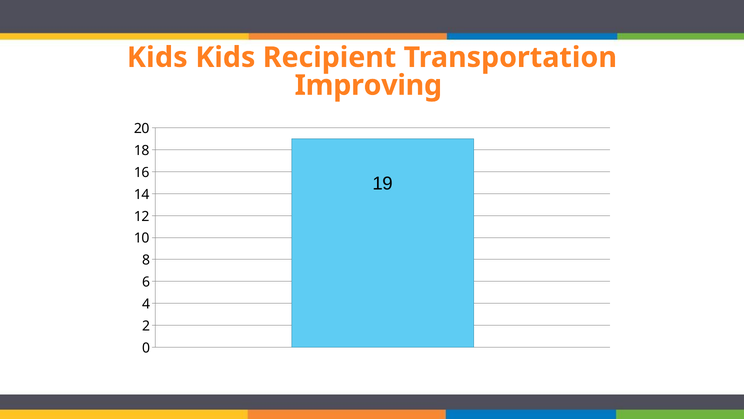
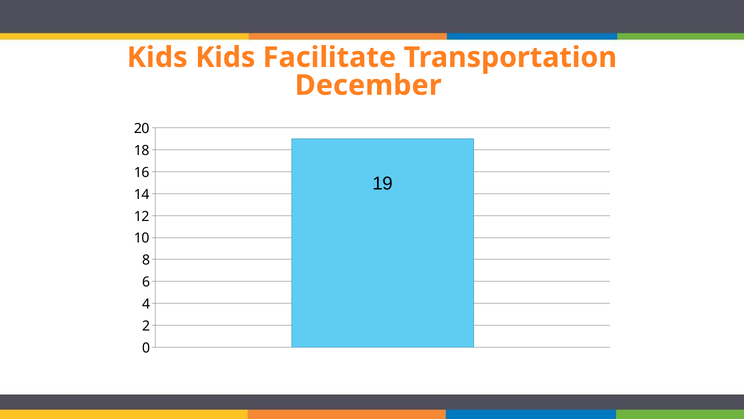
Recipient: Recipient -> Facilitate (329, 57)
Improving: Improving -> December (368, 85)
